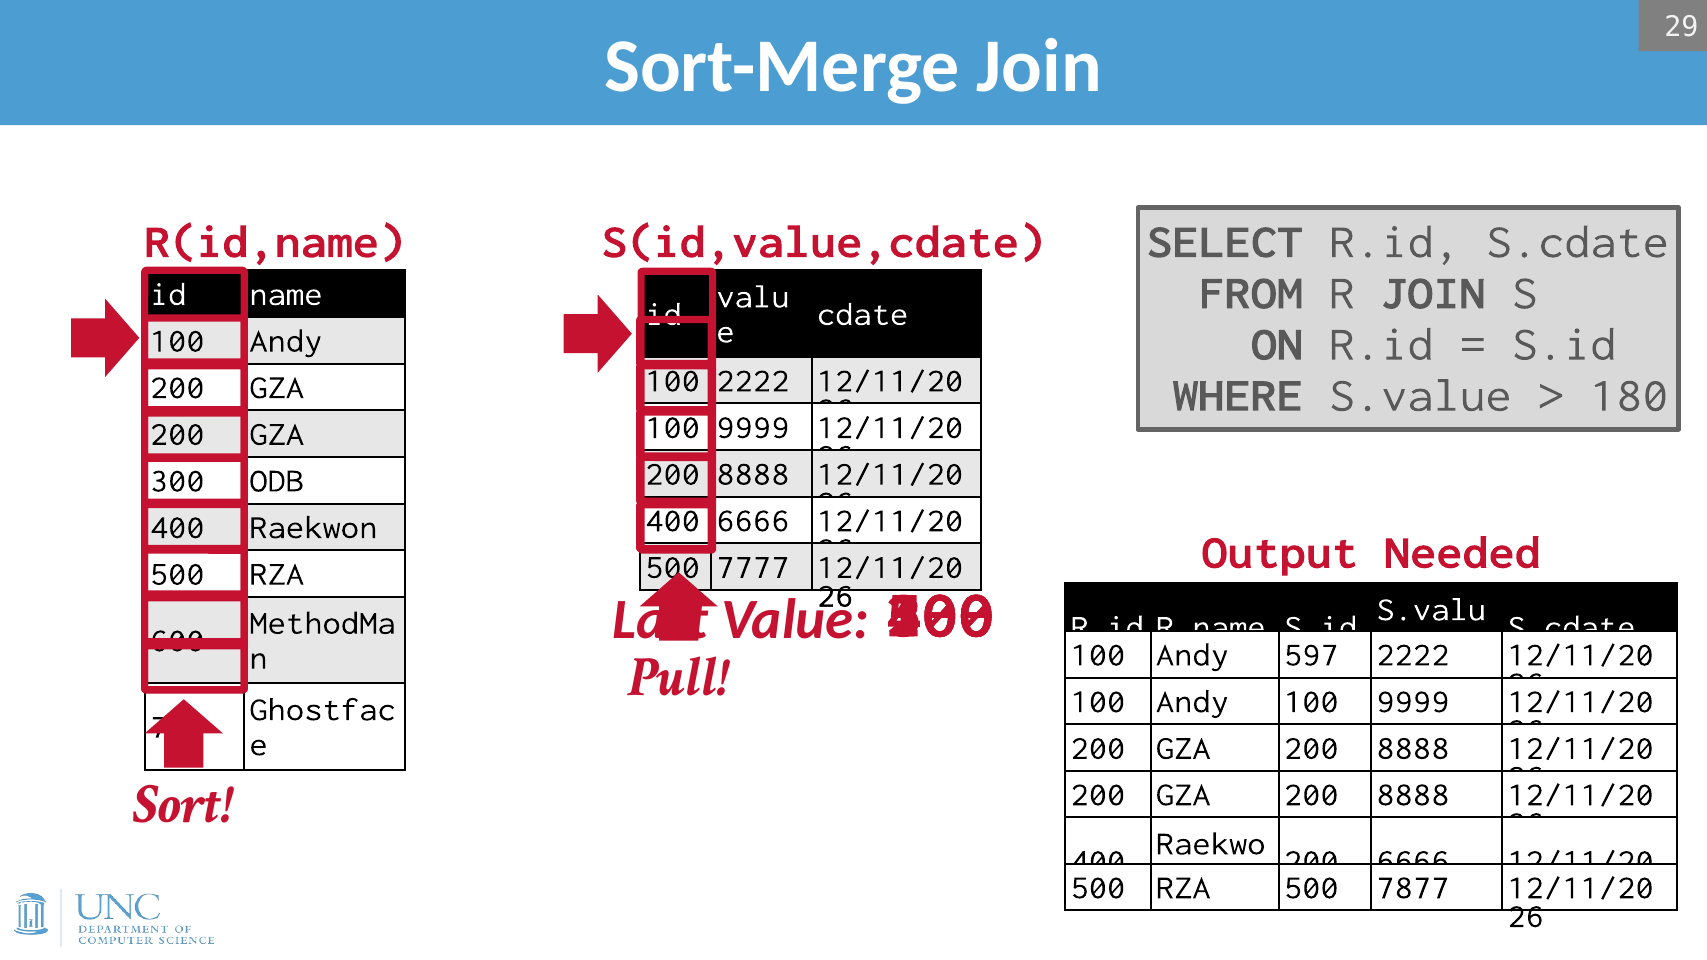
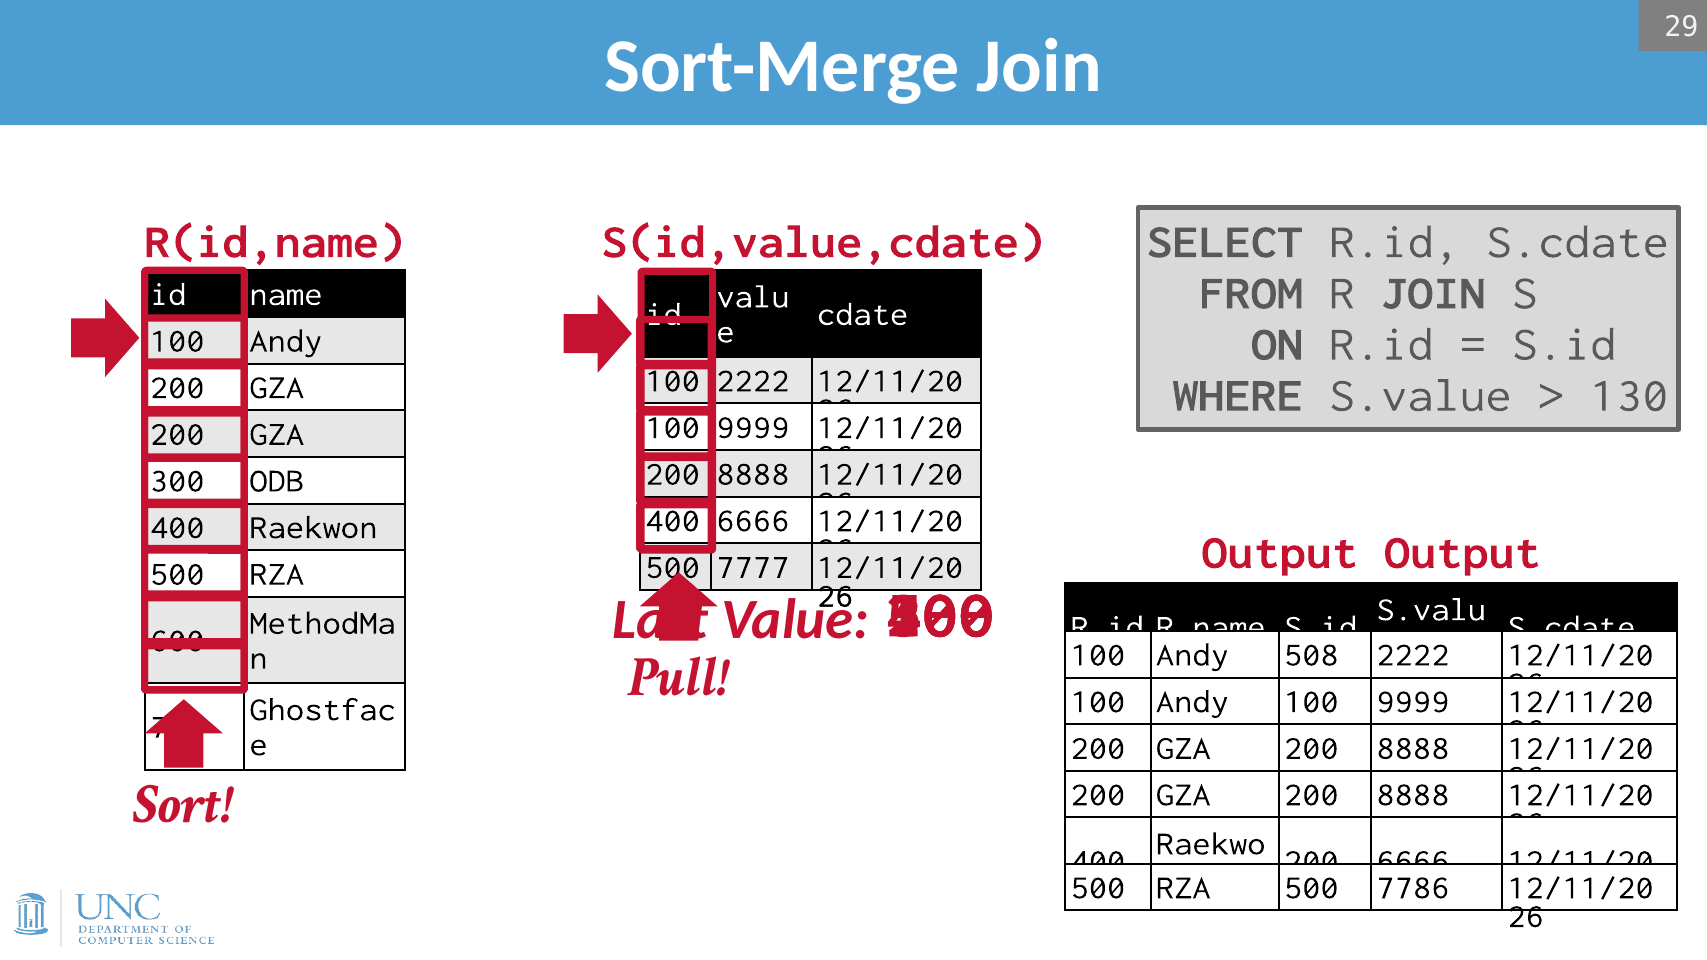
180: 180 -> 130 (1629, 395)
Output Needed: Needed -> Output (1462, 552)
597: 597 -> 508 (1311, 655)
7877: 7877 -> 7786 (1413, 888)
